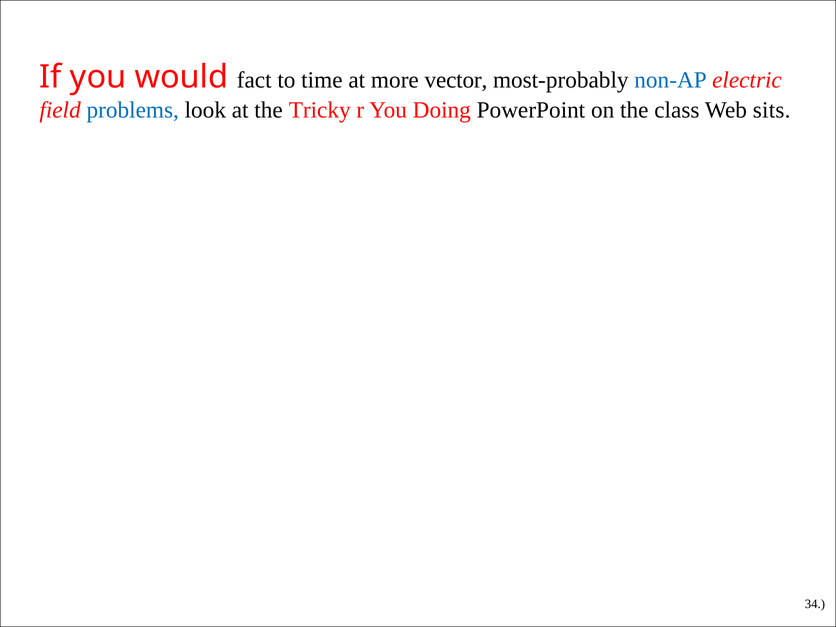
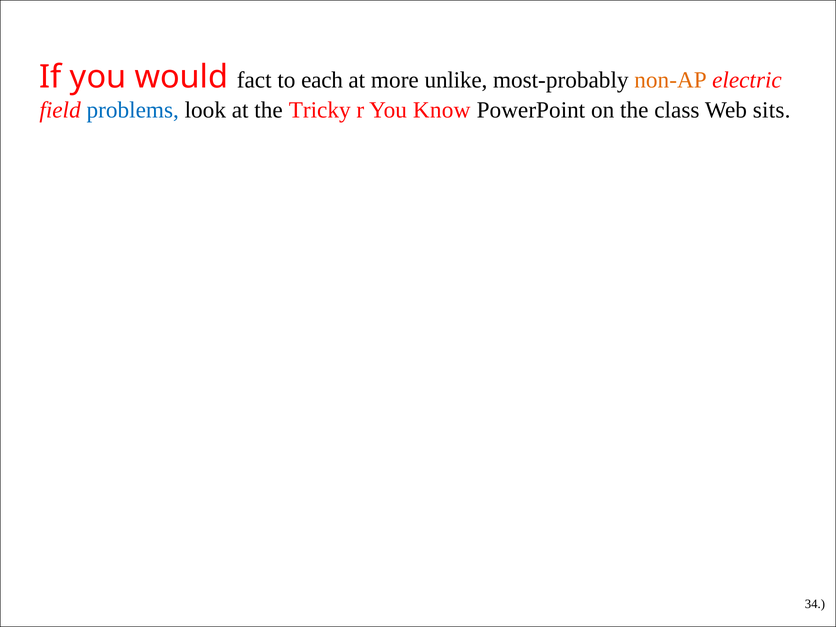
time: time -> each (322, 80)
vector: vector -> unlike (456, 80)
non-AP colour: blue -> orange (671, 80)
Doing: Doing -> Know (442, 110)
